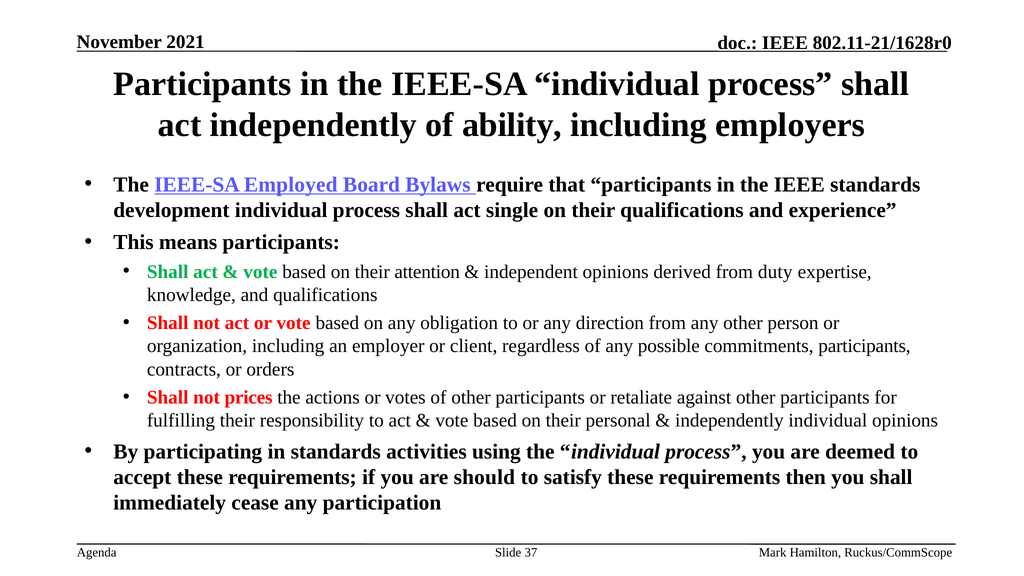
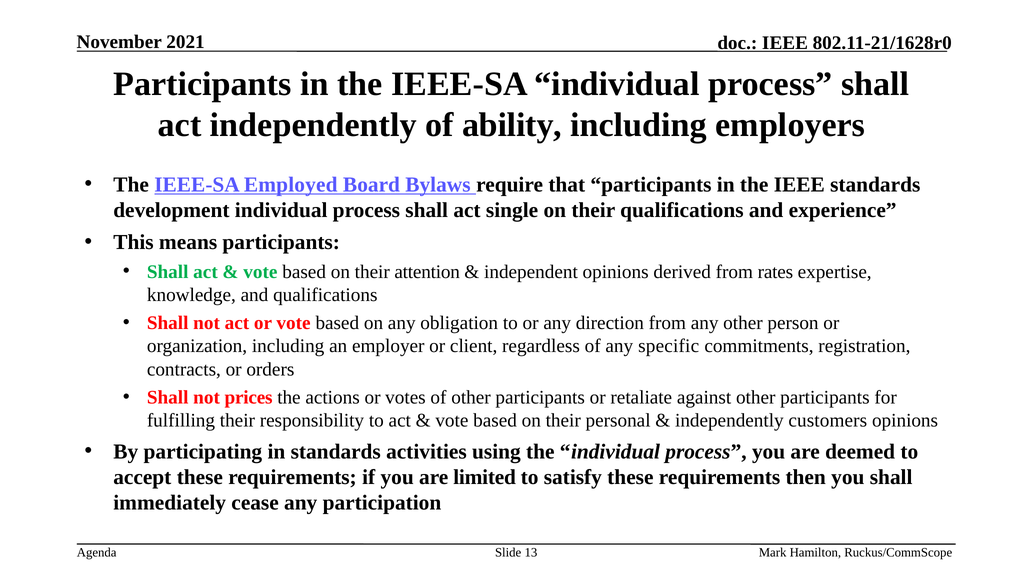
duty: duty -> rates (775, 272)
possible: possible -> specific (669, 346)
commitments participants: participants -> registration (864, 346)
independently individual: individual -> customers (828, 421)
should: should -> limited (485, 477)
37: 37 -> 13 (531, 552)
